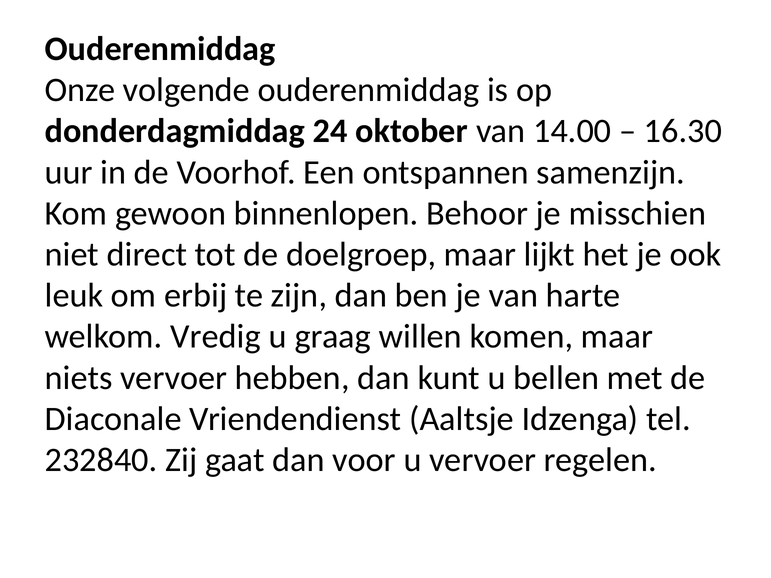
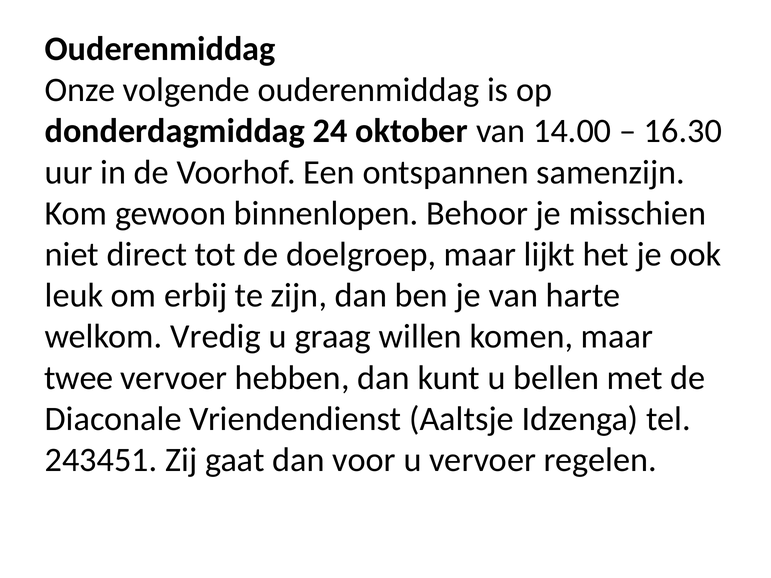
niets: niets -> twee (79, 378)
232840: 232840 -> 243451 (101, 460)
